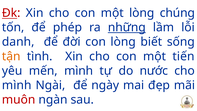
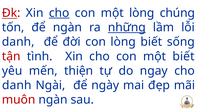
cho underline: none -> present (59, 13)
để phép: phép -> ngàn (67, 27)
tận colour: orange -> red (11, 56)
một tiến: tiến -> biết (184, 56)
mến mình: mình -> thiện (79, 71)
nước: nước -> ngay (154, 71)
mình: mình -> danh (17, 85)
